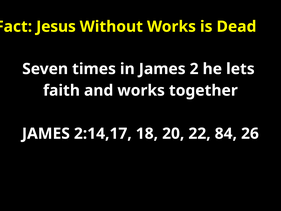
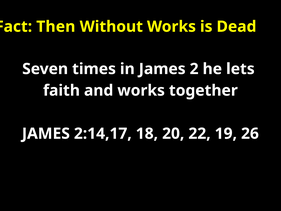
Jesus: Jesus -> Then (56, 27)
84: 84 -> 19 (226, 133)
